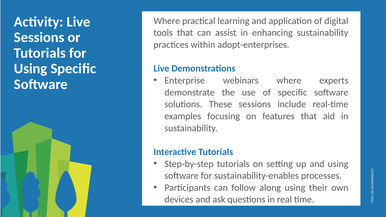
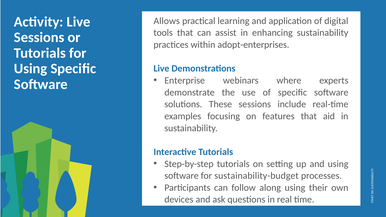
Where: Where -> Allows (167, 21)
sustainability-enables: sustainability-enables -> sustainability-budget (256, 176)
